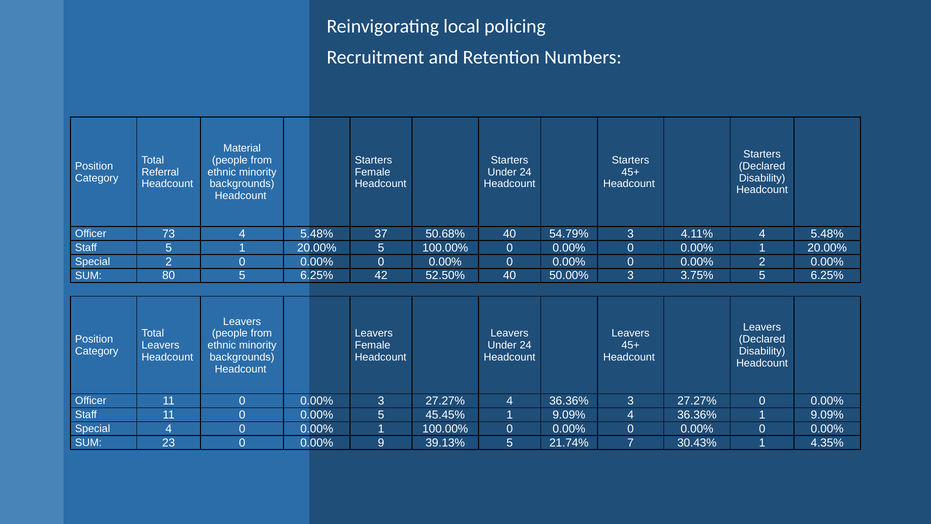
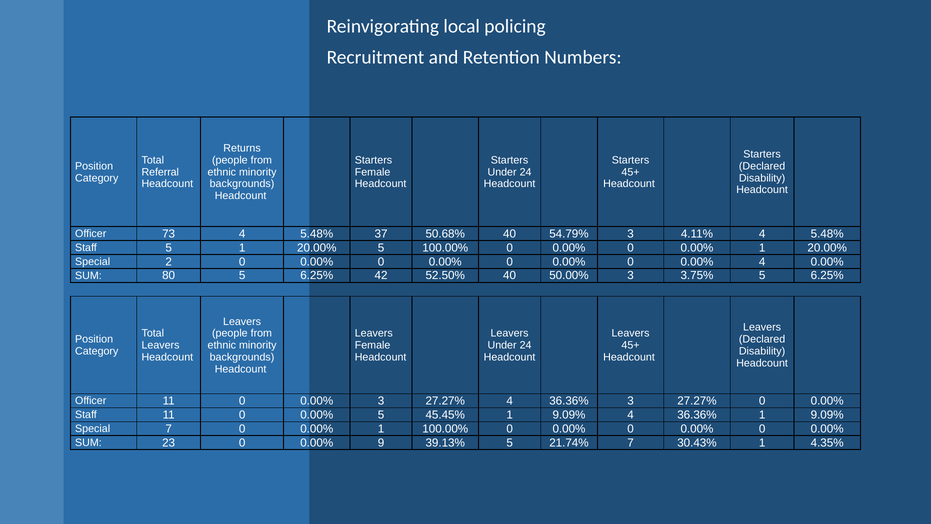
Material: Material -> Returns (242, 148)
0.00% 2: 2 -> 4 (762, 262)
Special 4: 4 -> 7 (169, 429)
